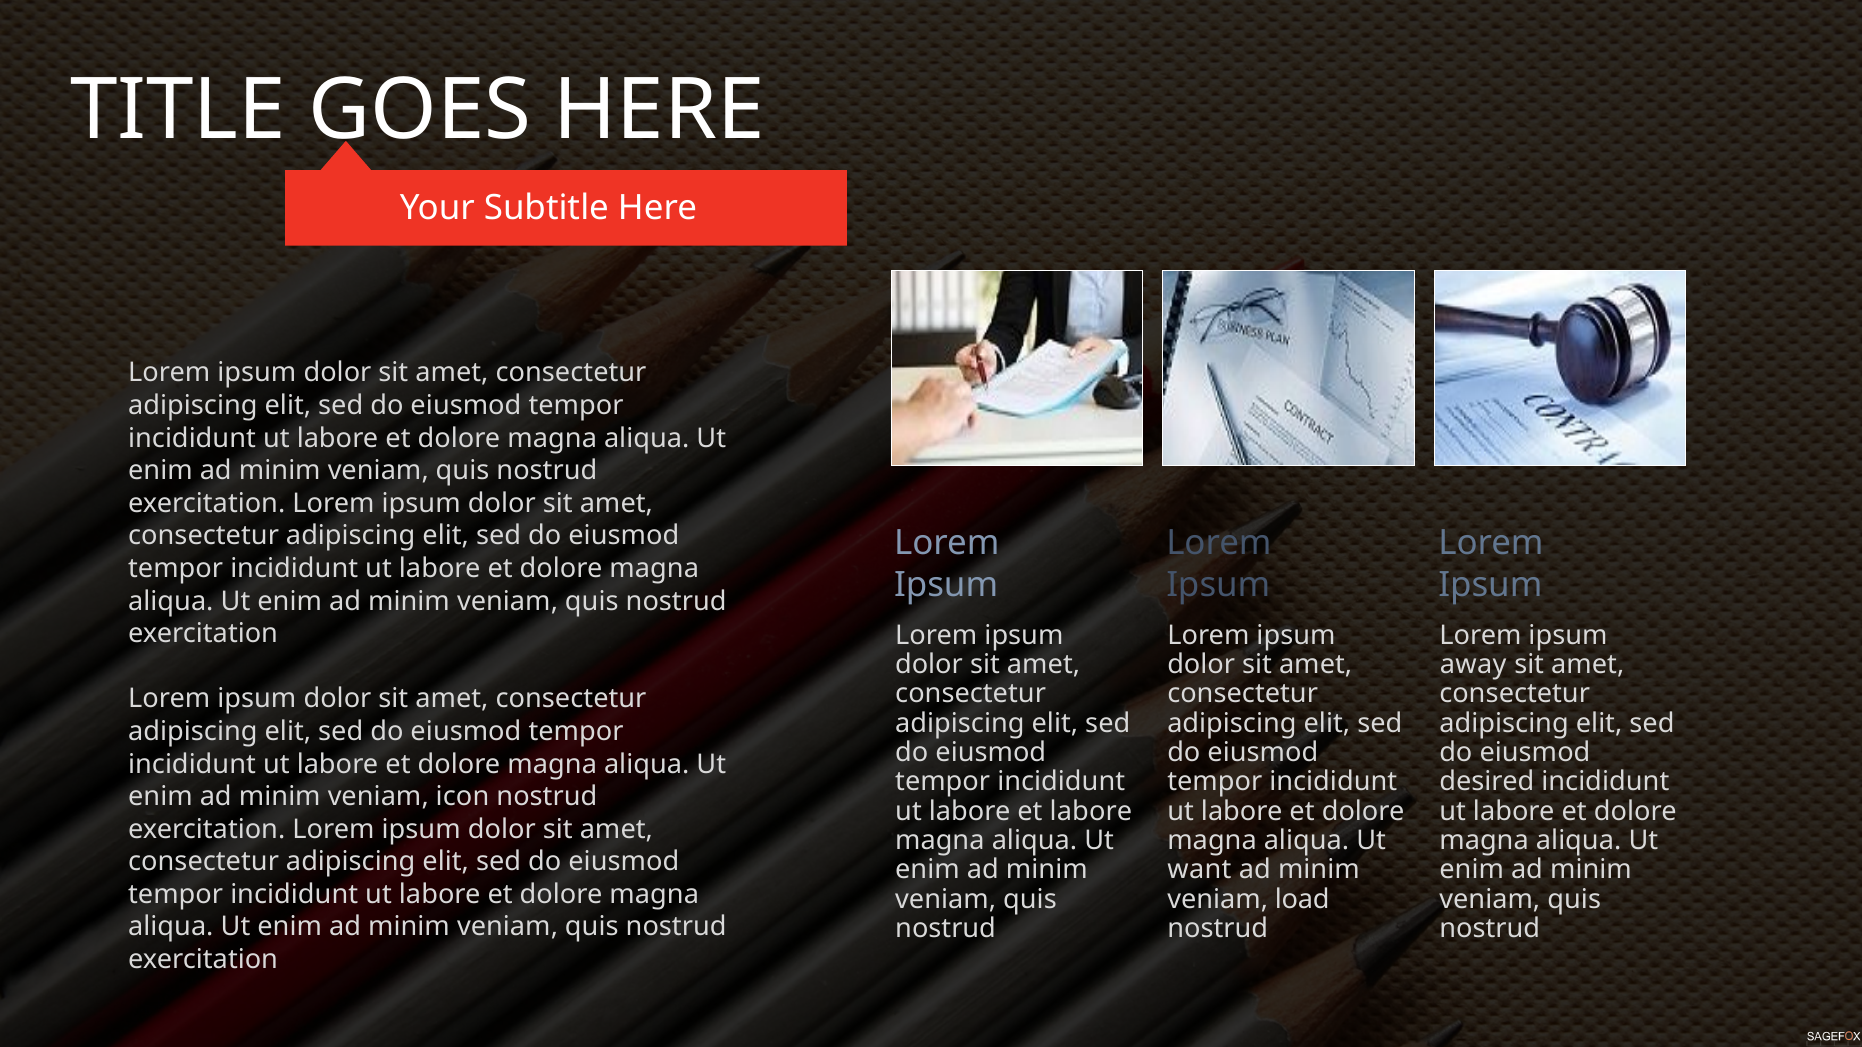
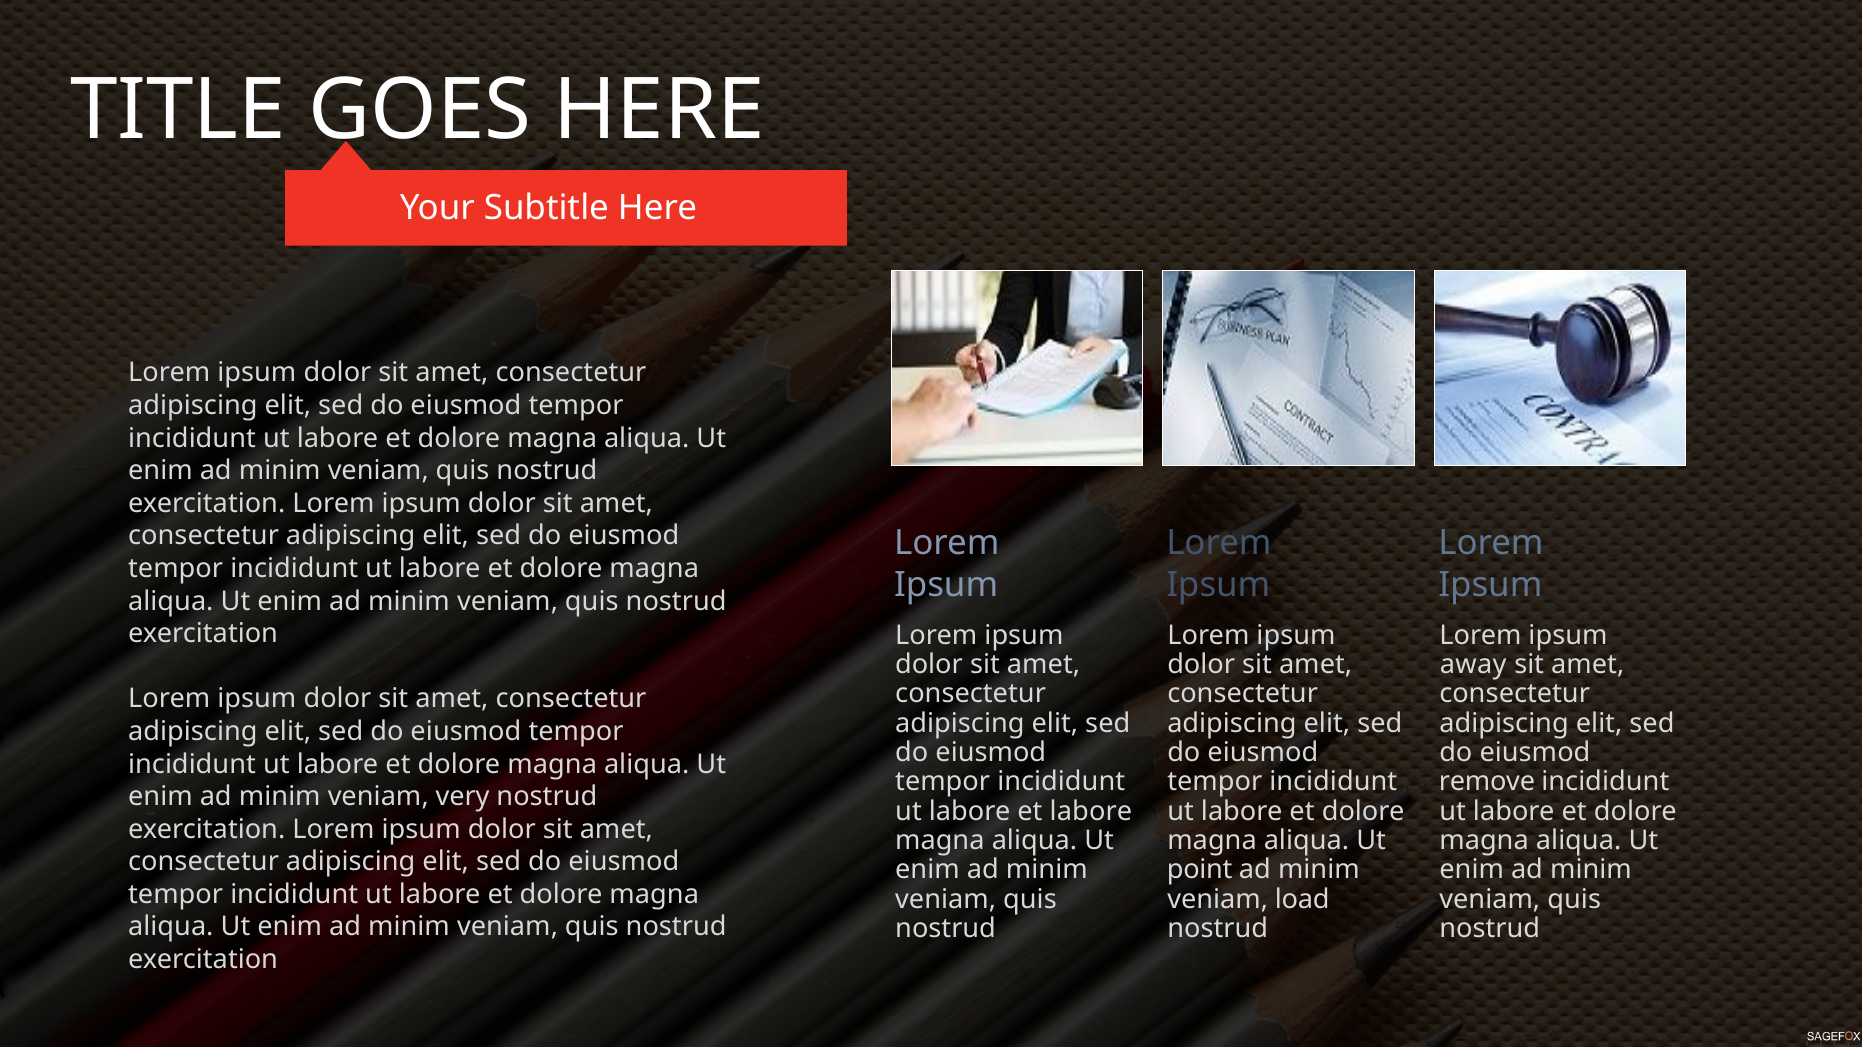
desired: desired -> remove (1487, 782)
icon: icon -> very (463, 797)
want: want -> point (1200, 870)
